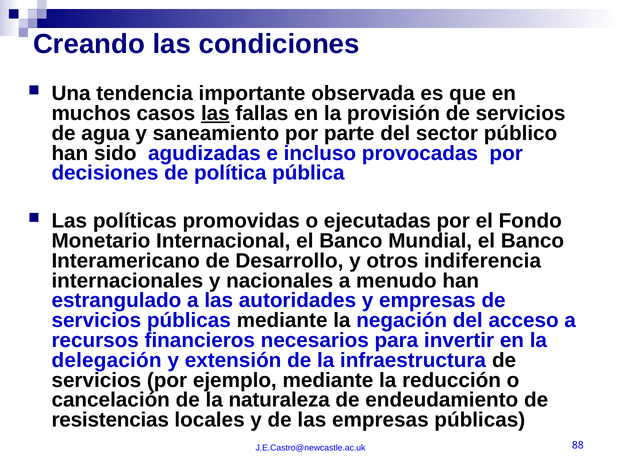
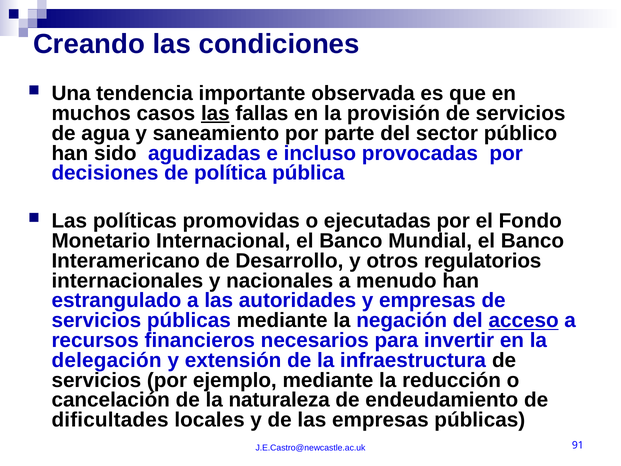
indiferencia: indiferencia -> regulatorios (483, 261)
acceso underline: none -> present (524, 320)
resistencias: resistencias -> dificultades (110, 420)
88: 88 -> 91 (578, 445)
